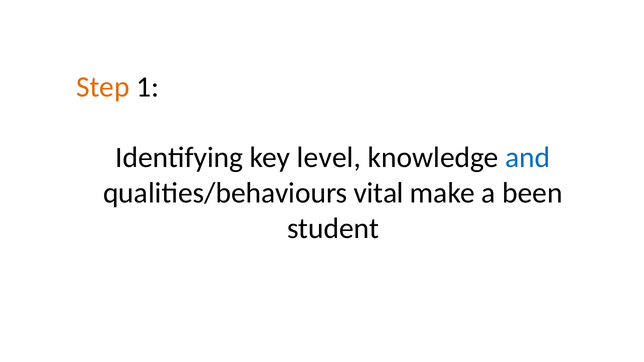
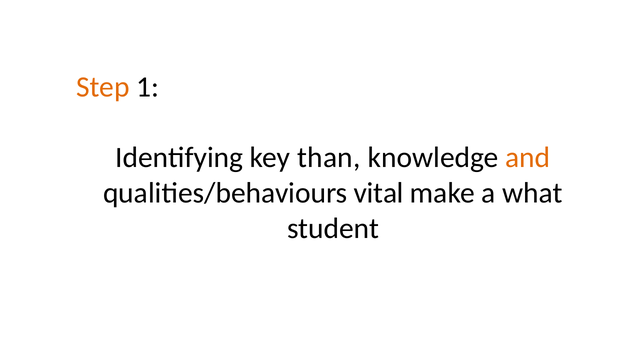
level: level -> than (329, 158)
and colour: blue -> orange (528, 158)
been: been -> what (532, 193)
